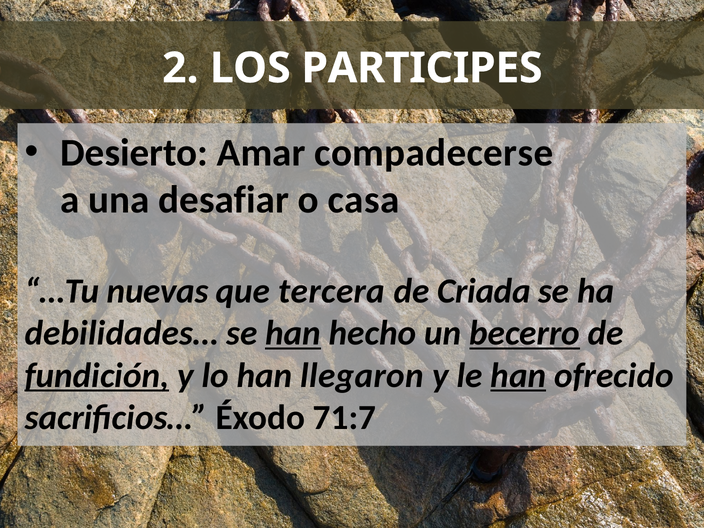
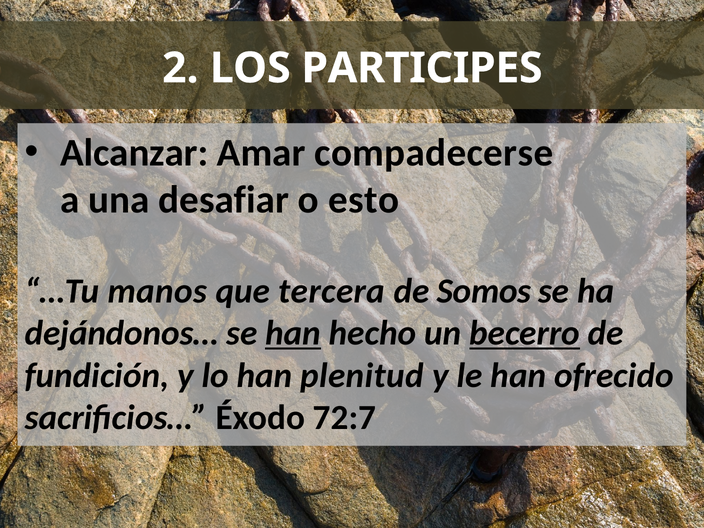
Desierto: Desierto -> Alcanzar (134, 153)
casa: casa -> esto (364, 200)
nuevas: nuevas -> manos (157, 291)
Criada: Criada -> Somos (484, 291)
debilidades…: debilidades… -> dejándonos… (122, 333)
fundición underline: present -> none (97, 376)
llegaron: llegaron -> plenitud (362, 376)
han underline: present -> none (518, 376)
71:7: 71:7 -> 72:7 (344, 418)
